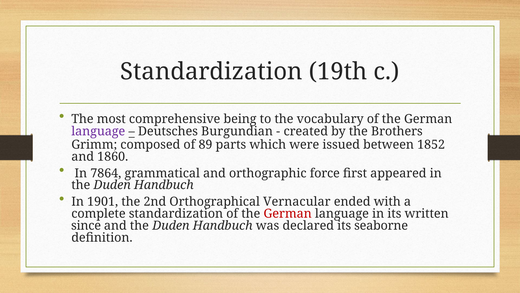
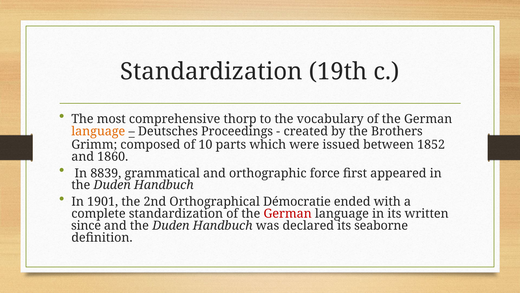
being: being -> thorp (240, 119)
language colour: purple -> orange (98, 131)
Burgundian: Burgundian -> Proceedings (237, 131)
89: 89 -> 10 (205, 144)
7864: 7864 -> 8839 (106, 173)
Vernacular: Vernacular -> Démocratie (297, 201)
